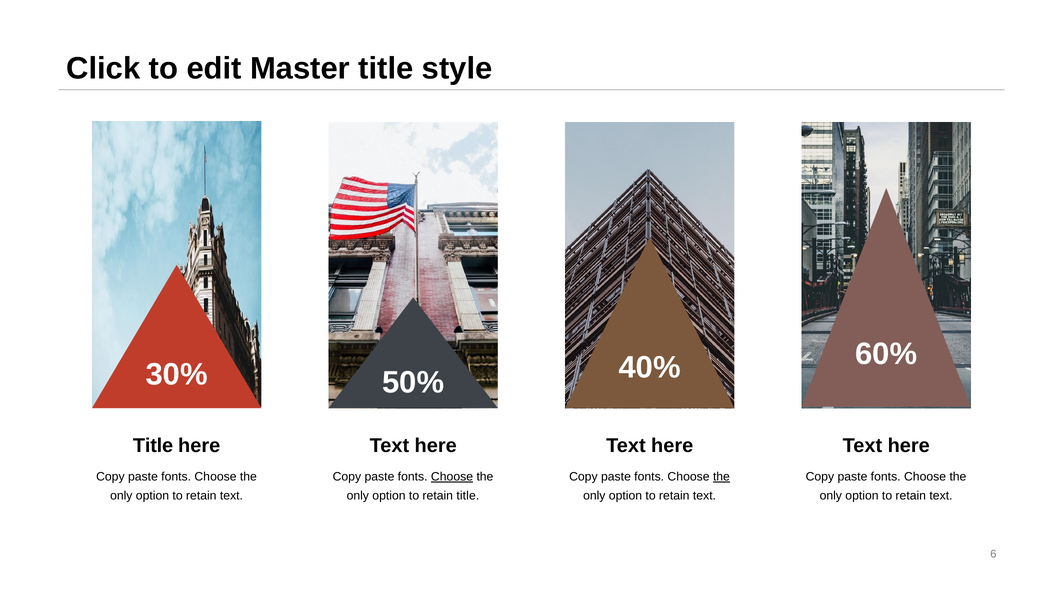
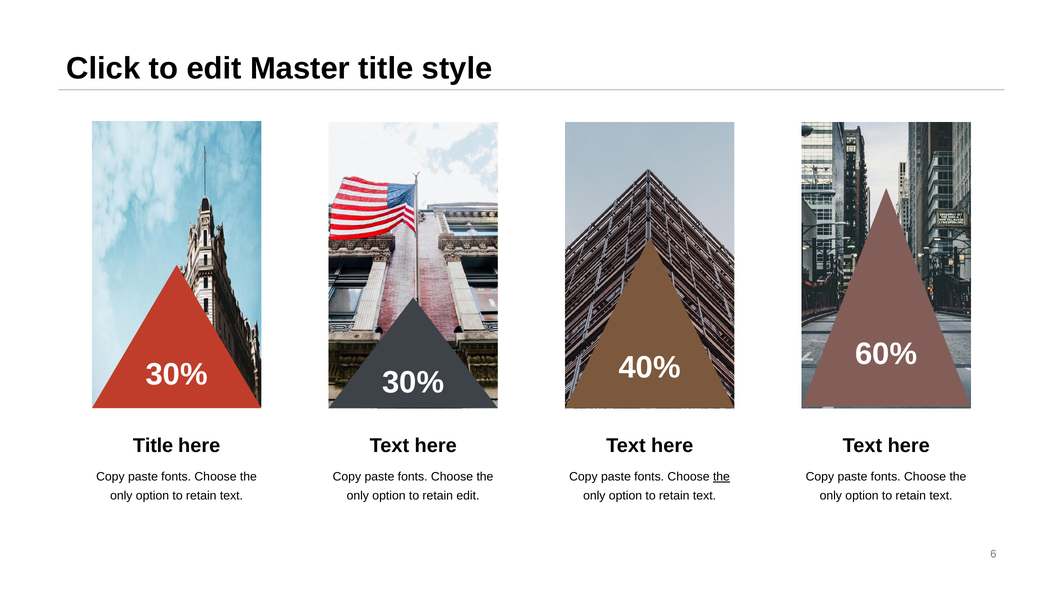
50%: 50% -> 30% (413, 383)
Choose underline: present -> none (452, 477)
retain title: title -> edit (468, 496)
